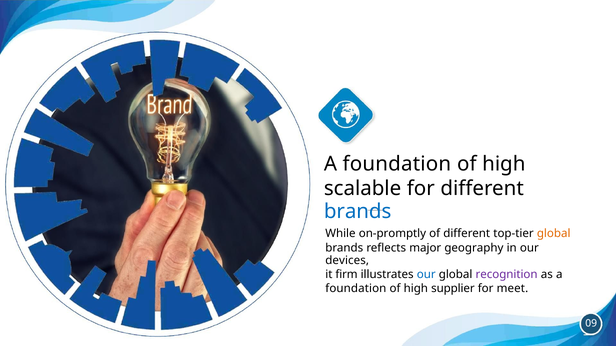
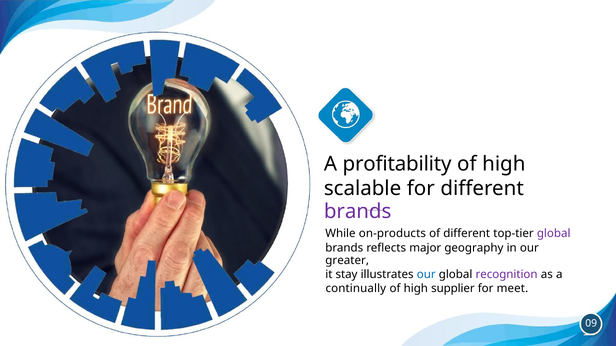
foundation: foundation -> profitability (397, 164)
brands colour: blue -> purple (358, 212)
on-promptly: on-promptly -> on-products (392, 234)
global colour: orange -> purple (554, 234)
devices: devices -> greater (347, 261)
firm: firm -> stay (347, 275)
foundation: foundation -> continually (356, 289)
